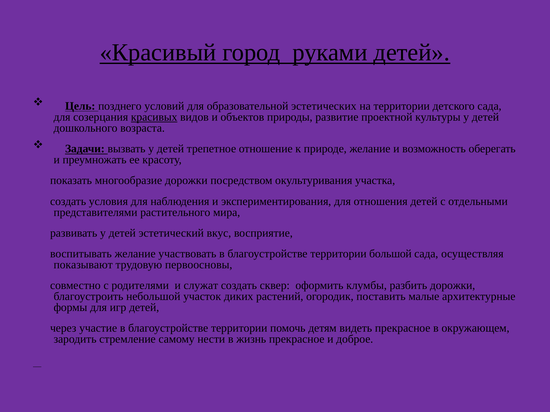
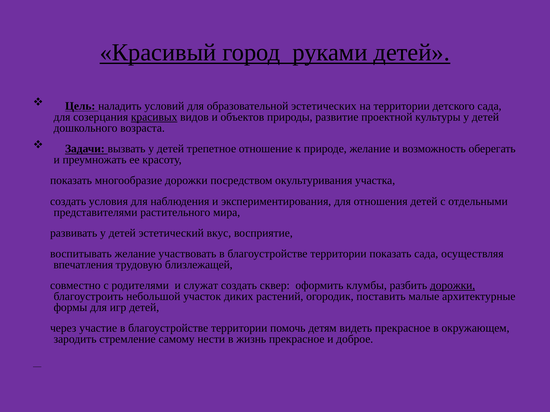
позднего: позднего -> наладить (120, 106)
территории большой: большой -> показать (390, 254)
показывают: показывают -> впечатления (83, 265)
первоосновы: первоосновы -> близлежащей (199, 265)
дорожки underline: none -> present (453, 286)
